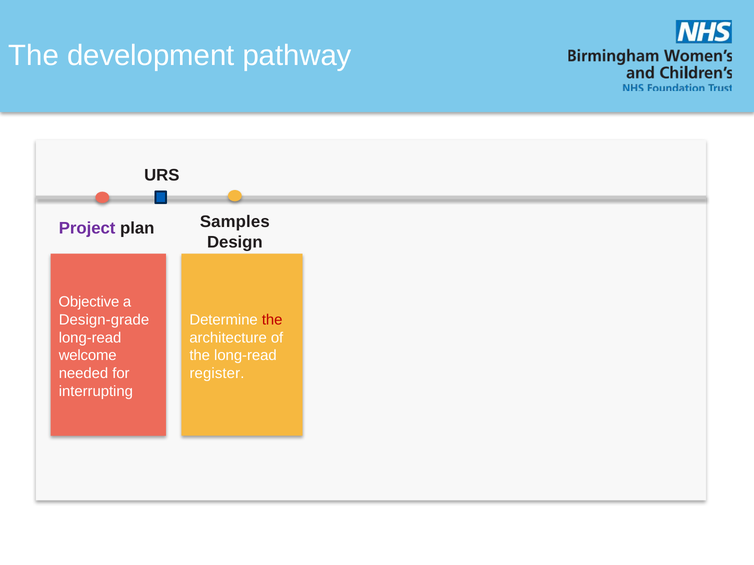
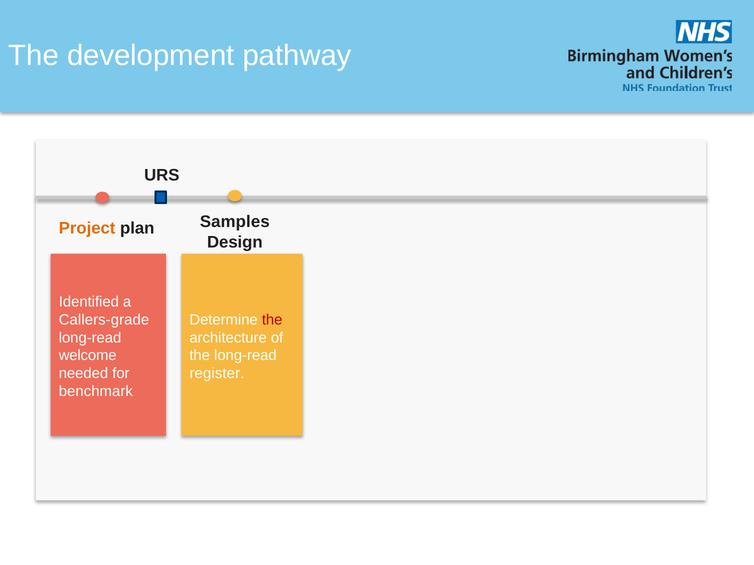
Project colour: purple -> orange (87, 228)
Objective: Objective -> Identified (89, 302)
Design-grade: Design-grade -> Callers-grade (104, 320)
interrupting: interrupting -> benchmark (96, 392)
